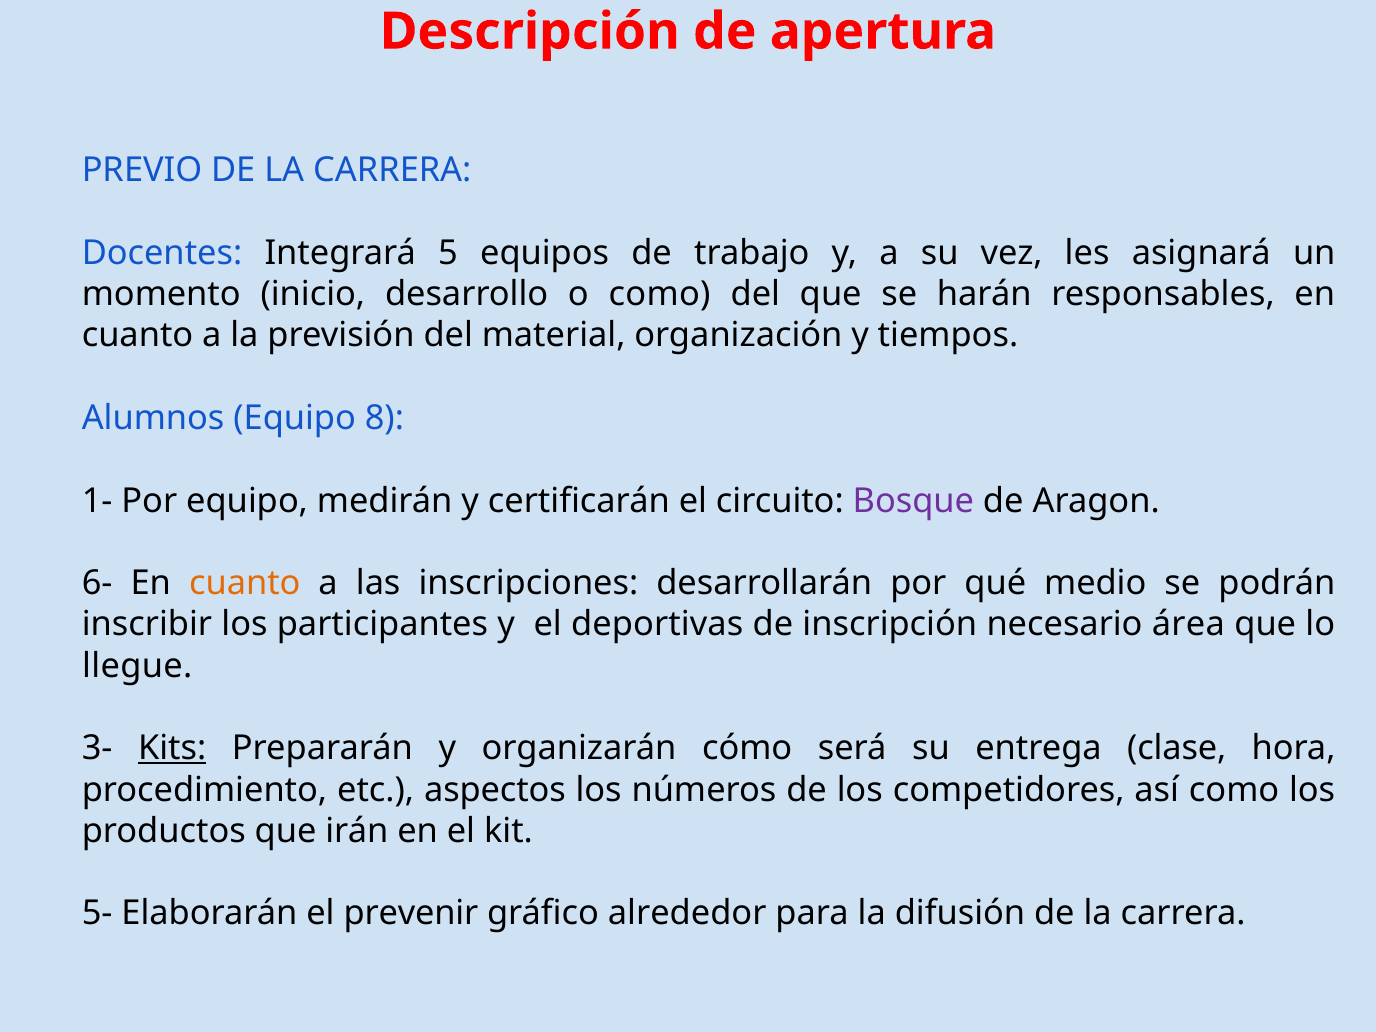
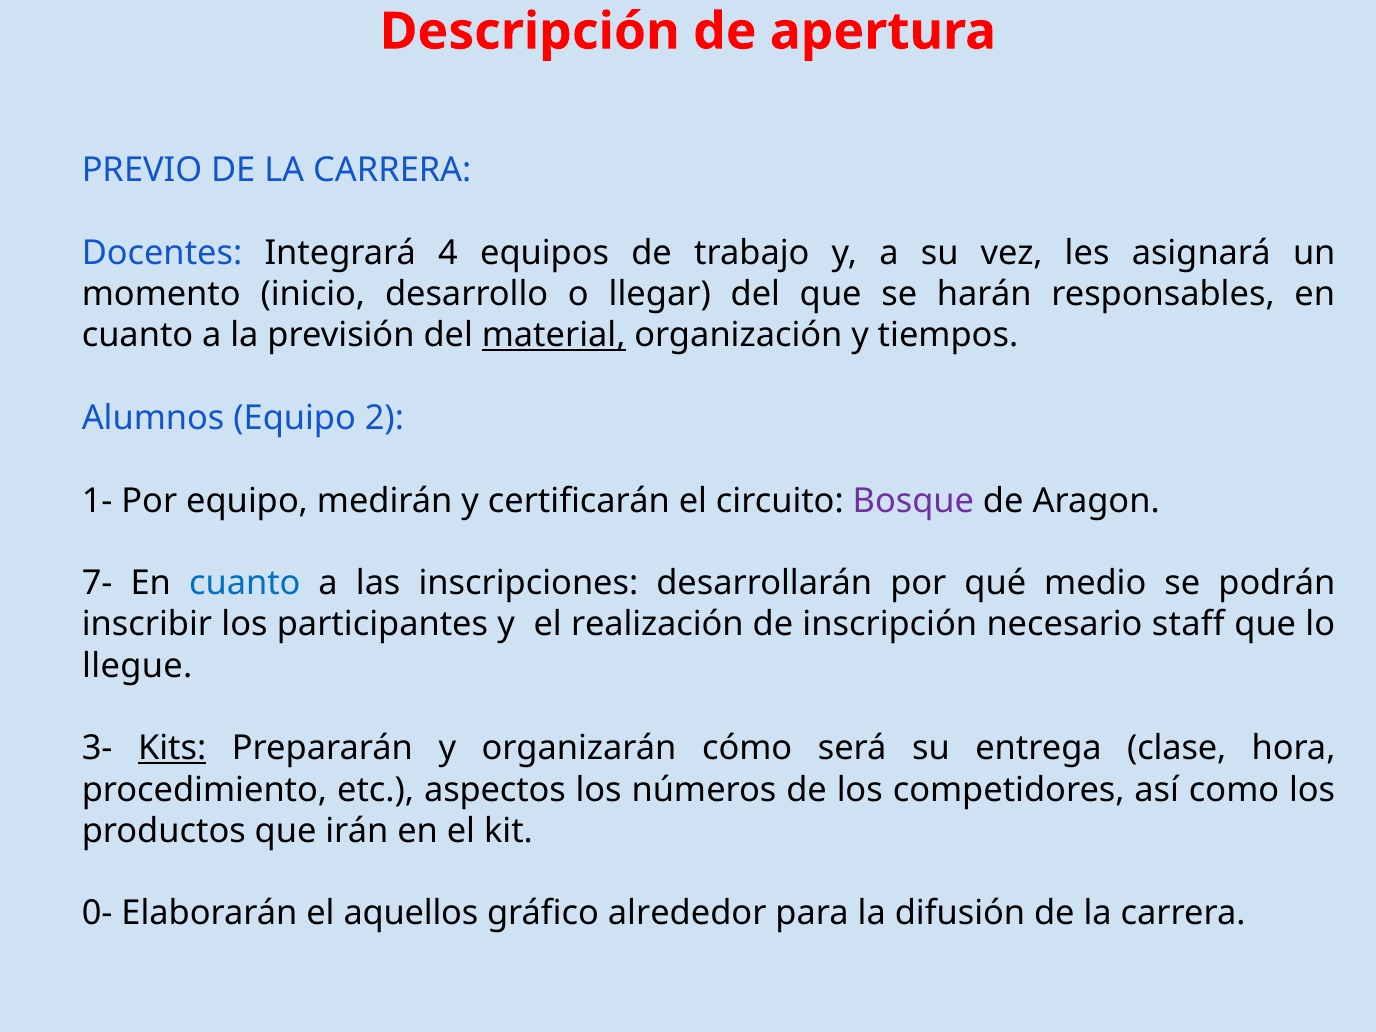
5: 5 -> 4 (448, 253)
o como: como -> llegar (660, 294)
material underline: none -> present (554, 336)
8: 8 -> 2 (384, 418)
6-: 6- -> 7- (97, 583)
cuanto colour: orange -> blue (245, 583)
deportivas: deportivas -> realización (657, 625)
área: área -> staff (1188, 625)
5-: 5- -> 0- (97, 914)
prevenir: prevenir -> aquellos (411, 914)
